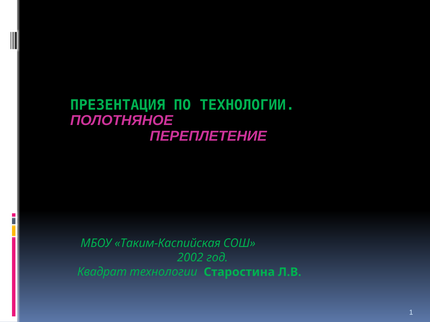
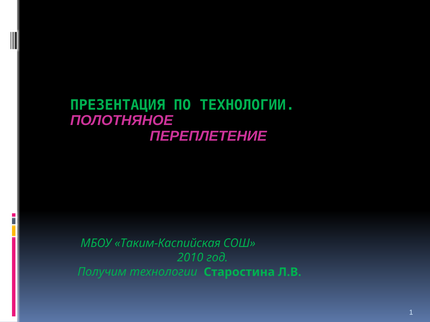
2002: 2002 -> 2010 (190, 258)
Квадрат: Квадрат -> Получим (102, 272)
